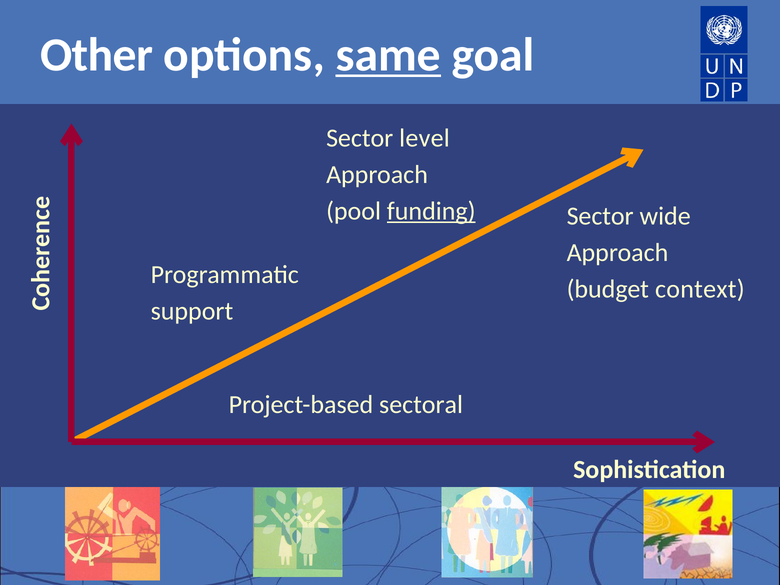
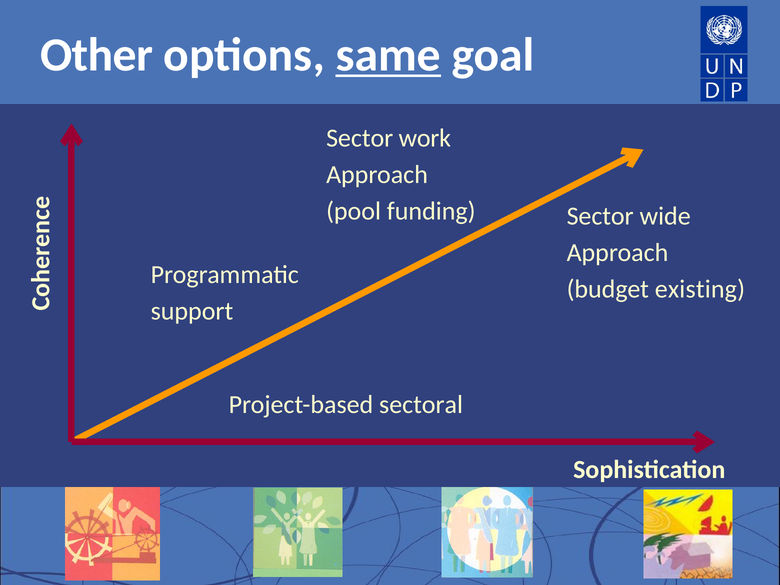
level: level -> work (425, 138)
funding underline: present -> none (431, 211)
context: context -> existing (700, 289)
